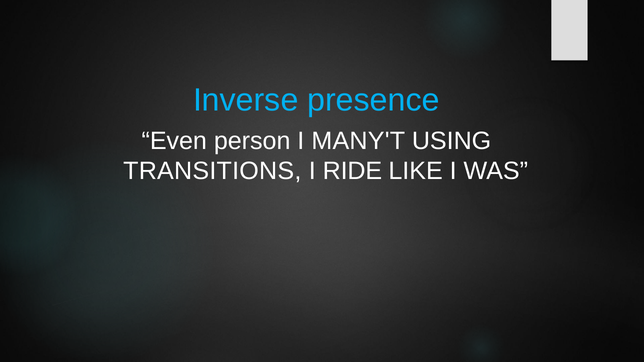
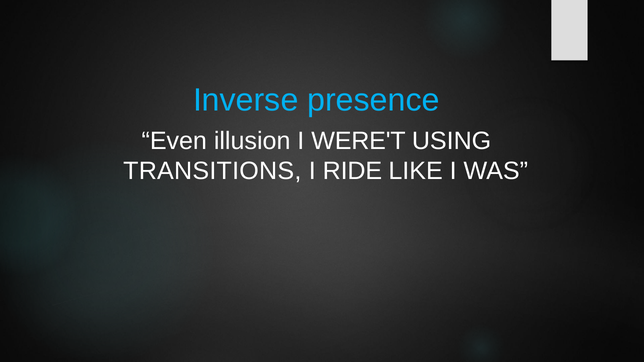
person: person -> illusion (252, 141)
MANY'T: MANY'T -> WERE'T (358, 141)
